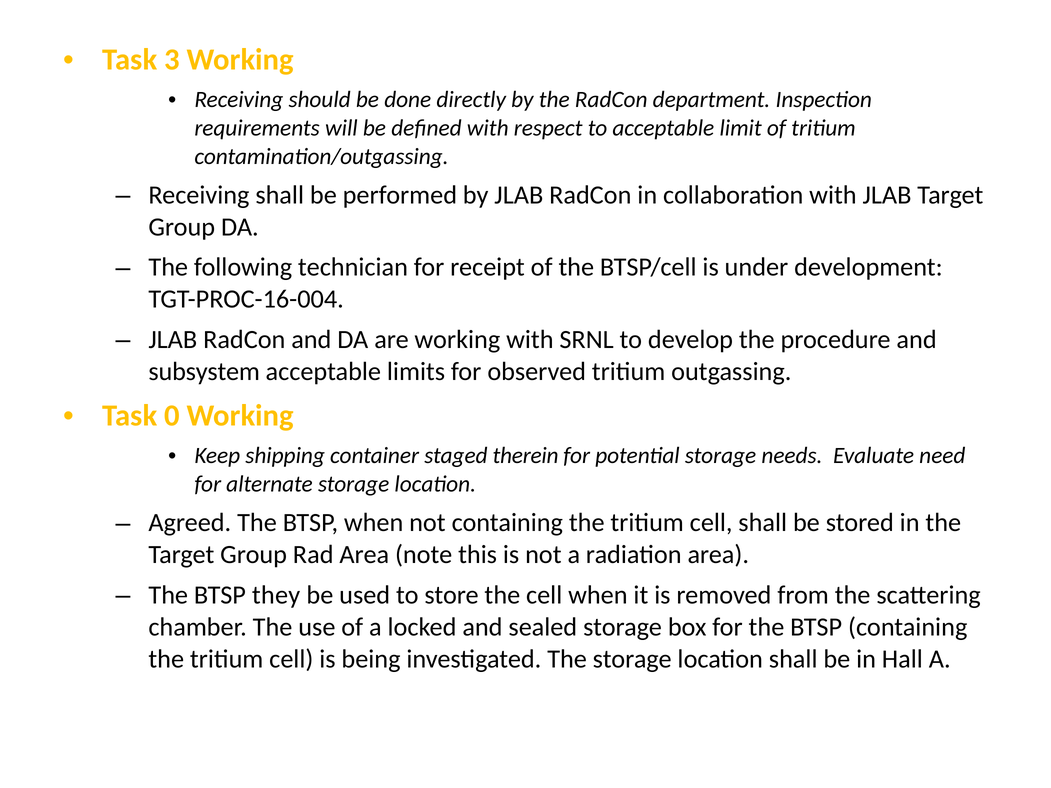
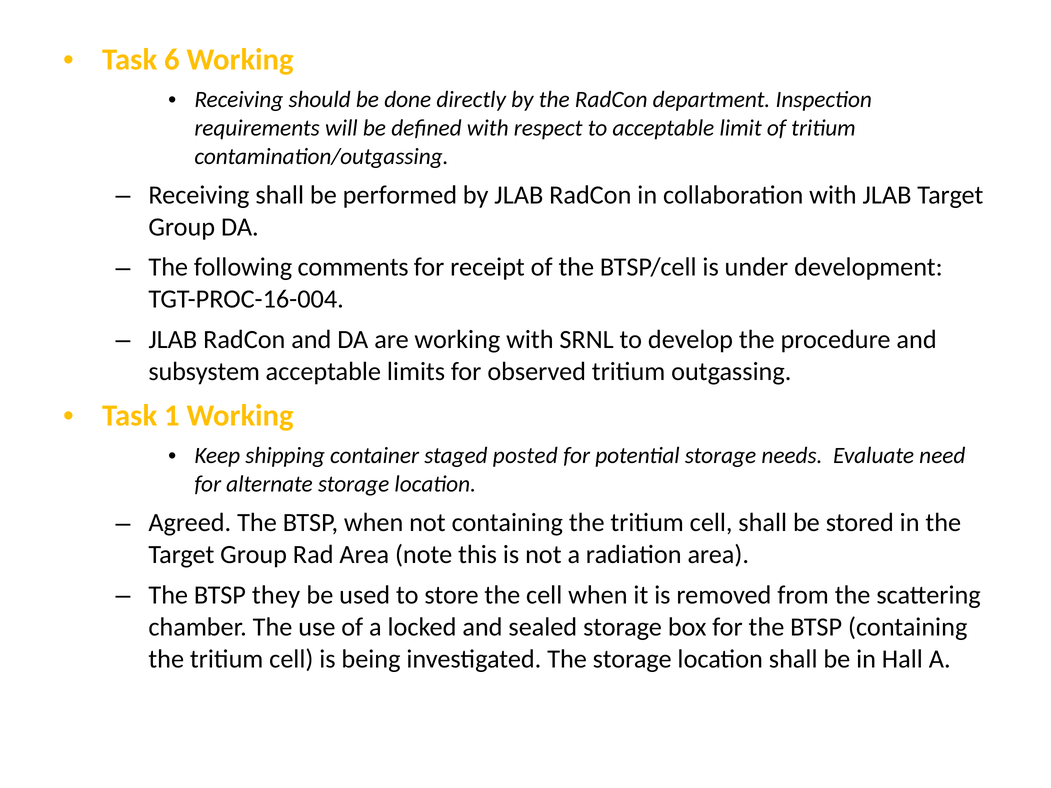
3: 3 -> 6 (172, 59)
technician: technician -> comments (353, 267)
0: 0 -> 1 (172, 416)
therein: therein -> posted (525, 456)
